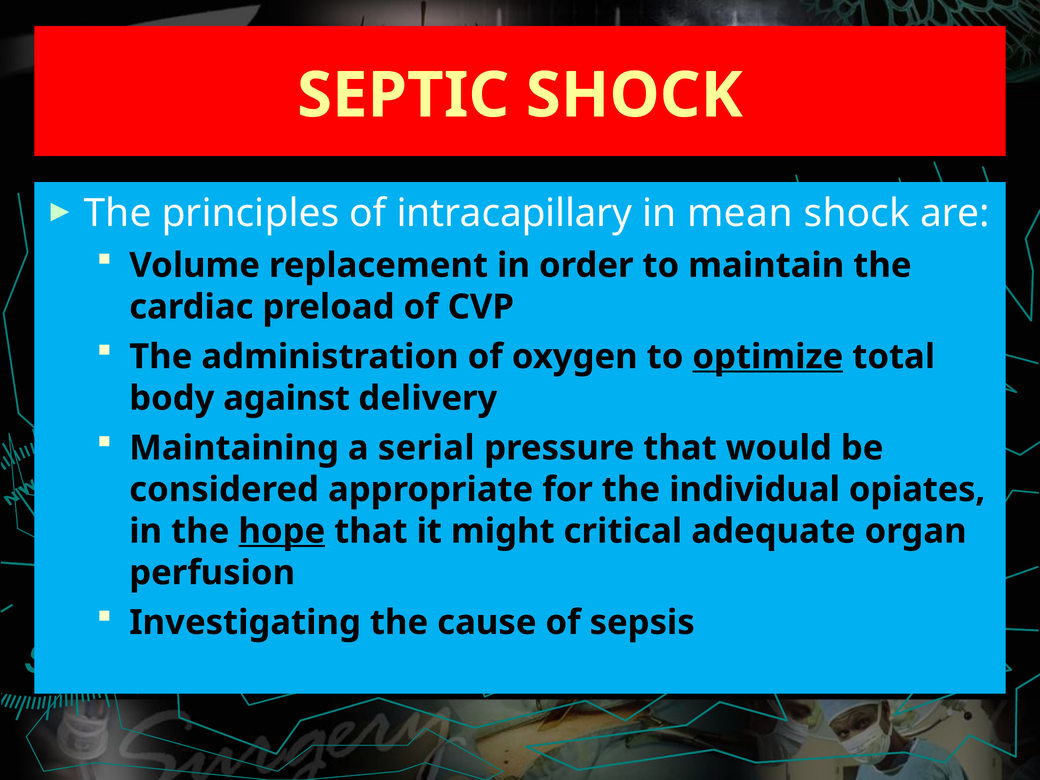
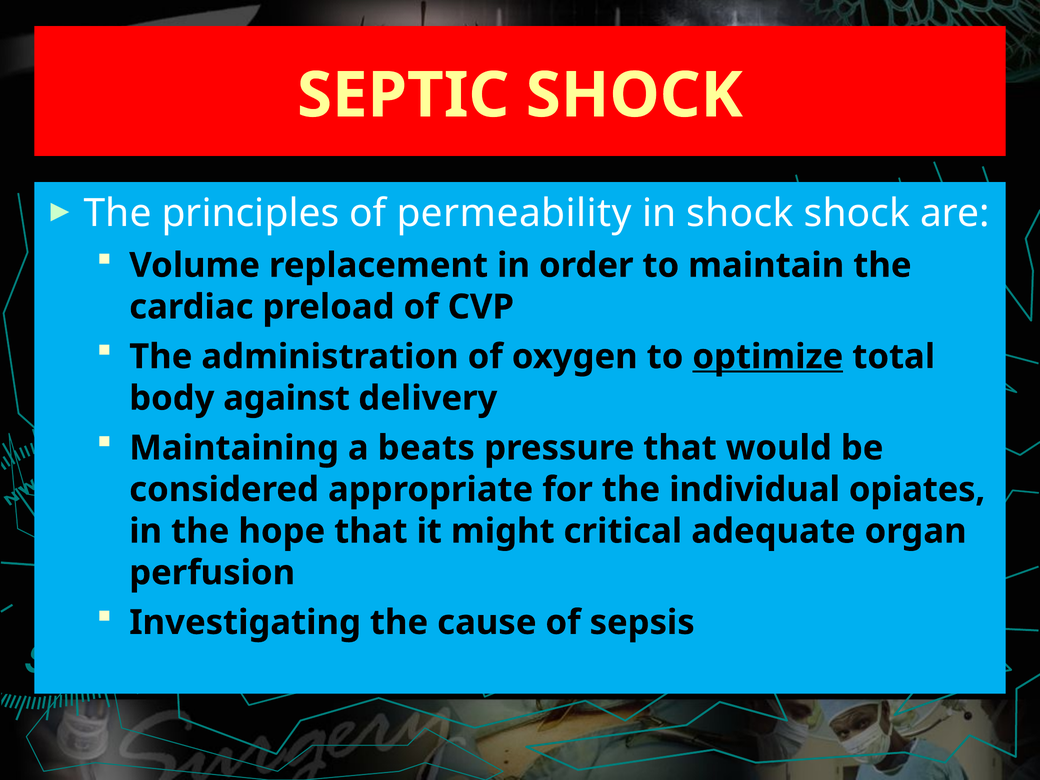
intracapillary: intracapillary -> permeability (514, 213)
in mean: mean -> shock (740, 213)
serial: serial -> beats (426, 448)
hope underline: present -> none (282, 531)
